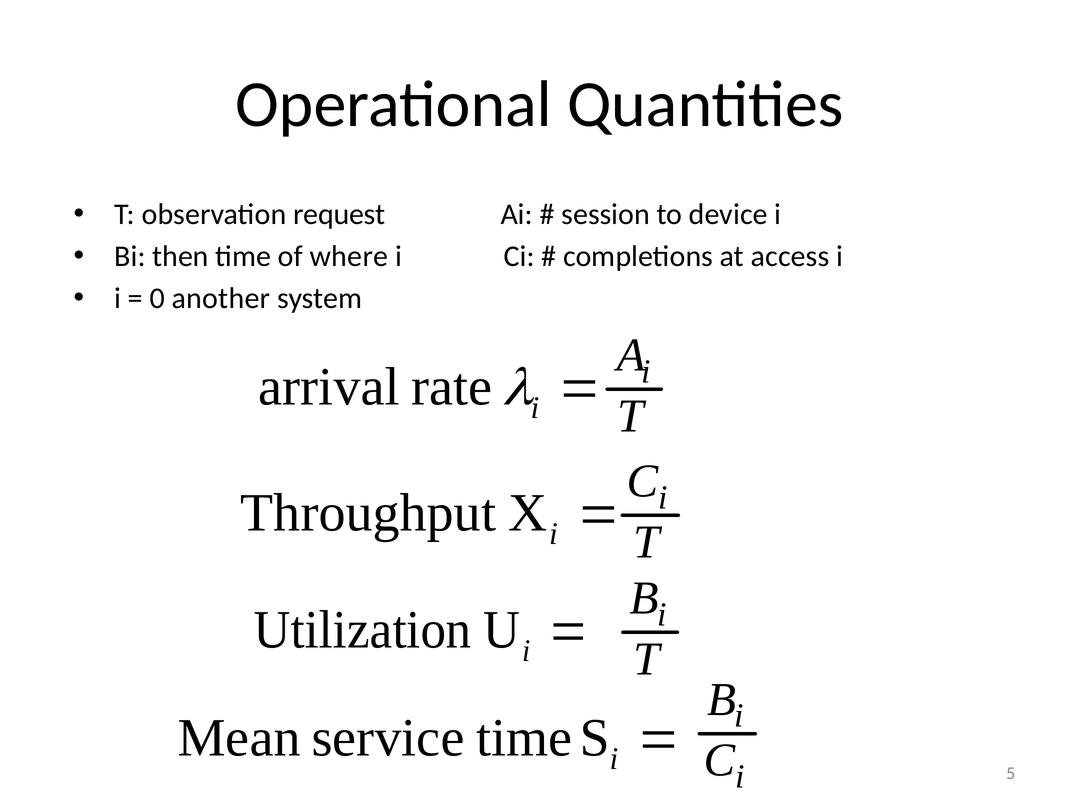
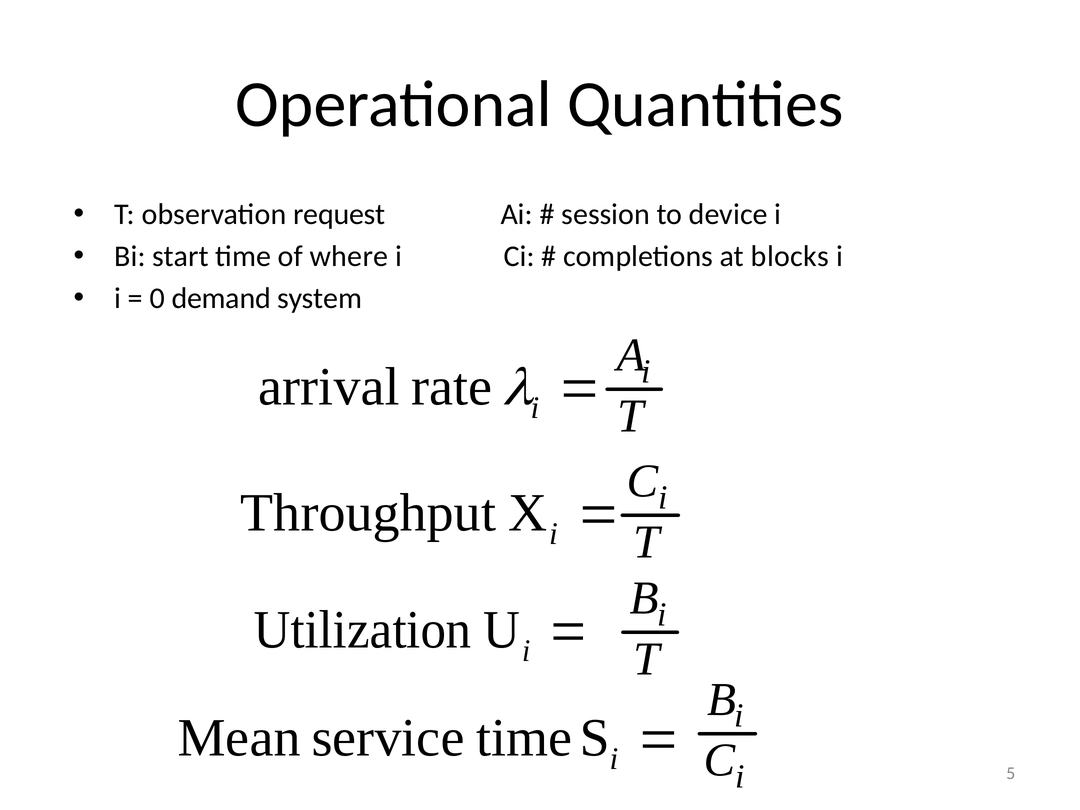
then: then -> start (181, 257)
access: access -> blocks (790, 257)
another: another -> demand (221, 299)
